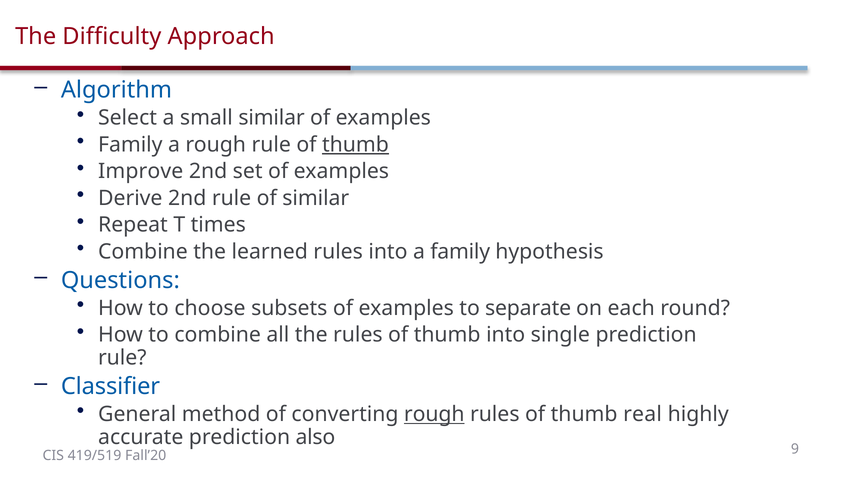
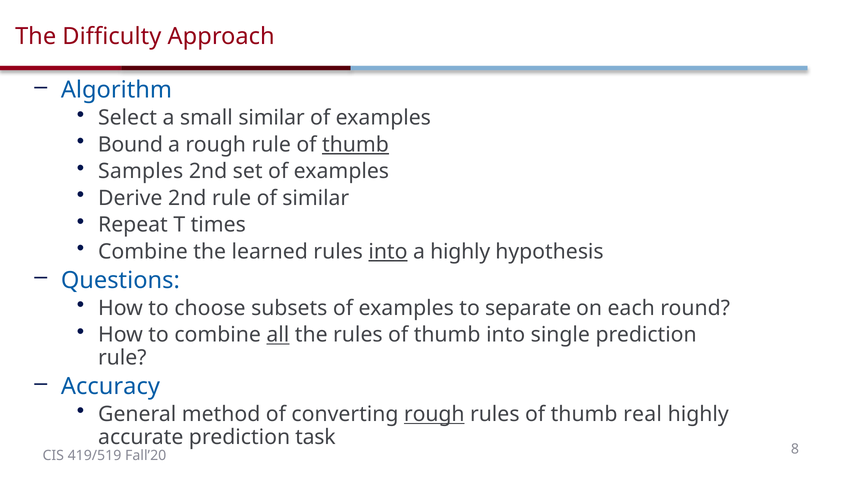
Family: Family -> Bound (130, 145)
Improve: Improve -> Samples (141, 171)
into underline: none -> present (388, 252)
a family: family -> highly (460, 252)
all underline: none -> present (278, 335)
Classifier: Classifier -> Accuracy (110, 387)
also: also -> task (315, 437)
9: 9 -> 8 (795, 449)
